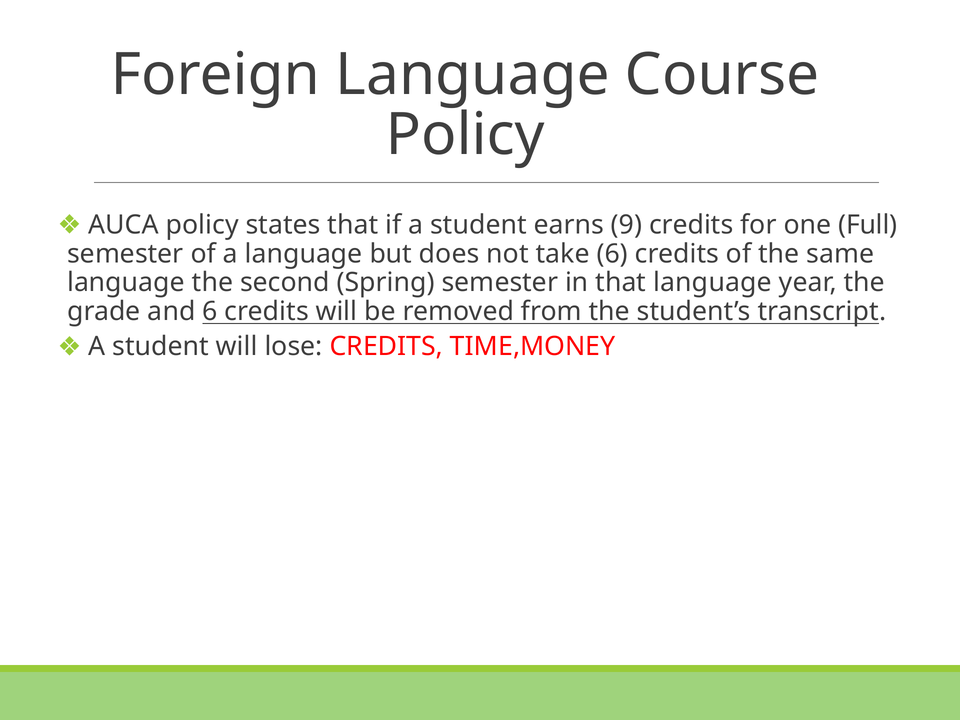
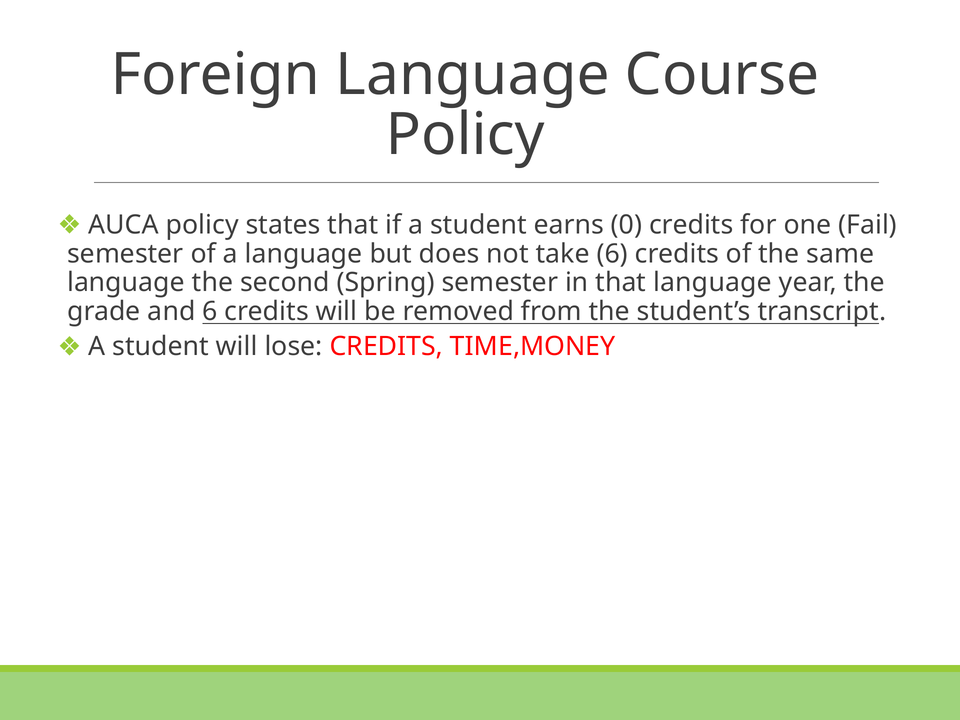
9: 9 -> 0 (627, 225)
Full: Full -> Fail (868, 225)
